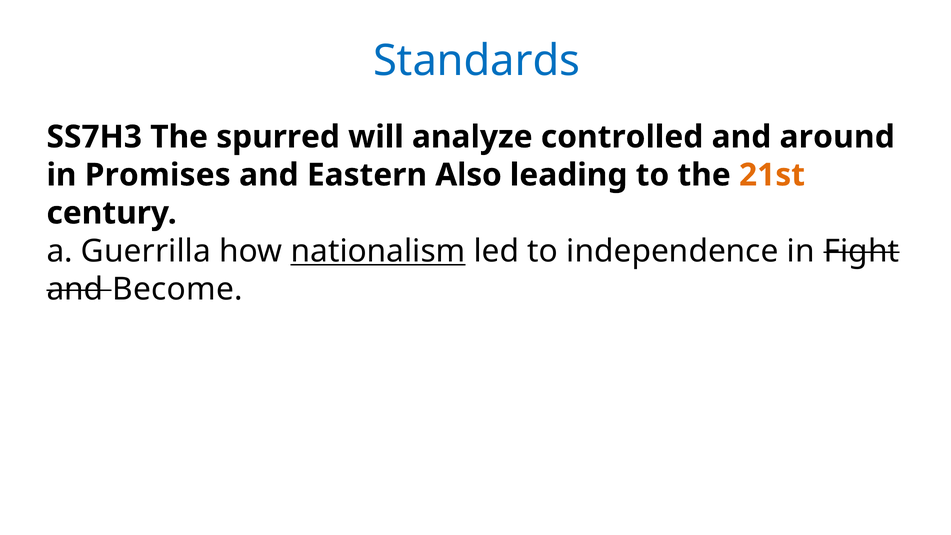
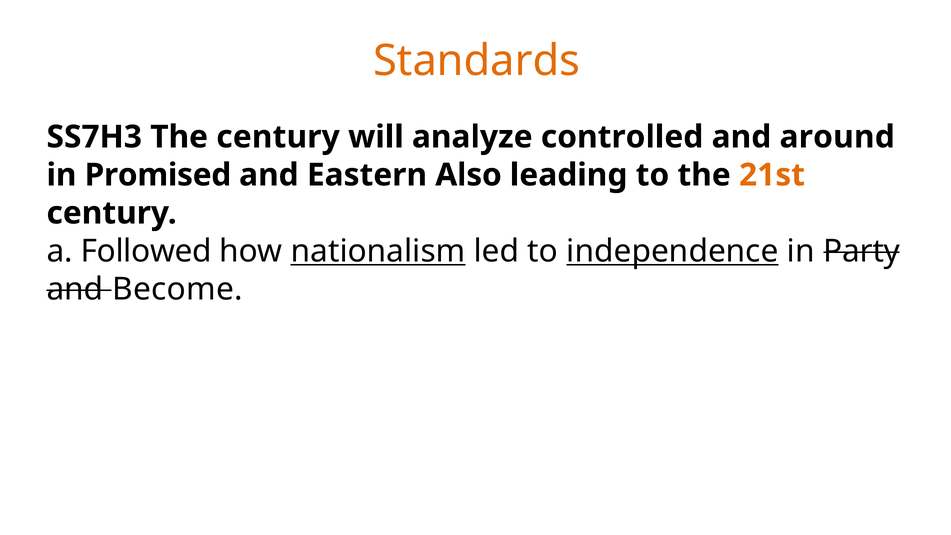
Standards colour: blue -> orange (477, 61)
The spurred: spurred -> century (278, 137)
Promises: Promises -> Promised (158, 175)
Guerrilla: Guerrilla -> Followed (146, 251)
independence underline: none -> present (672, 251)
Fight: Fight -> Party (862, 251)
